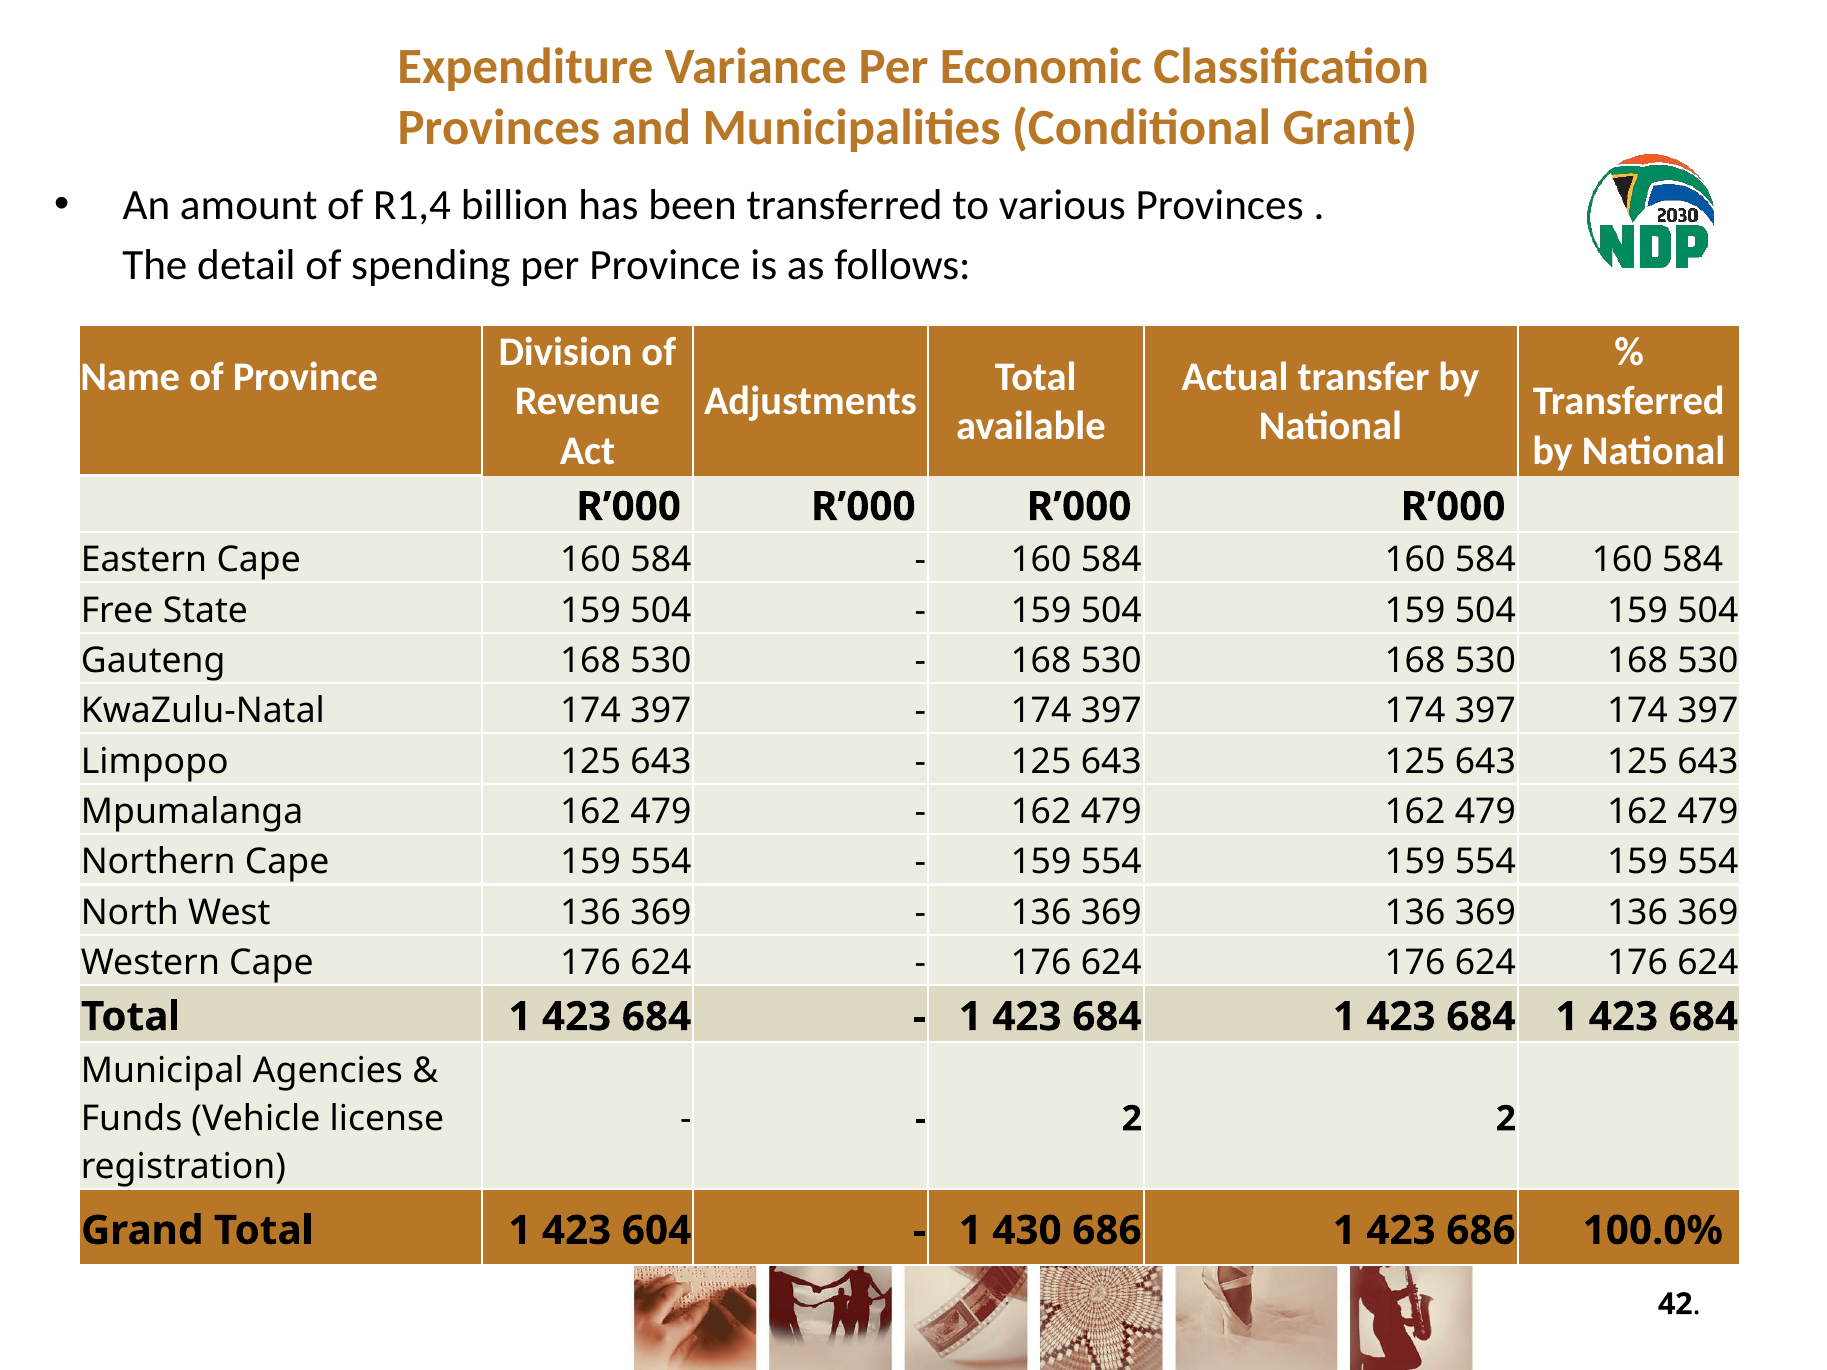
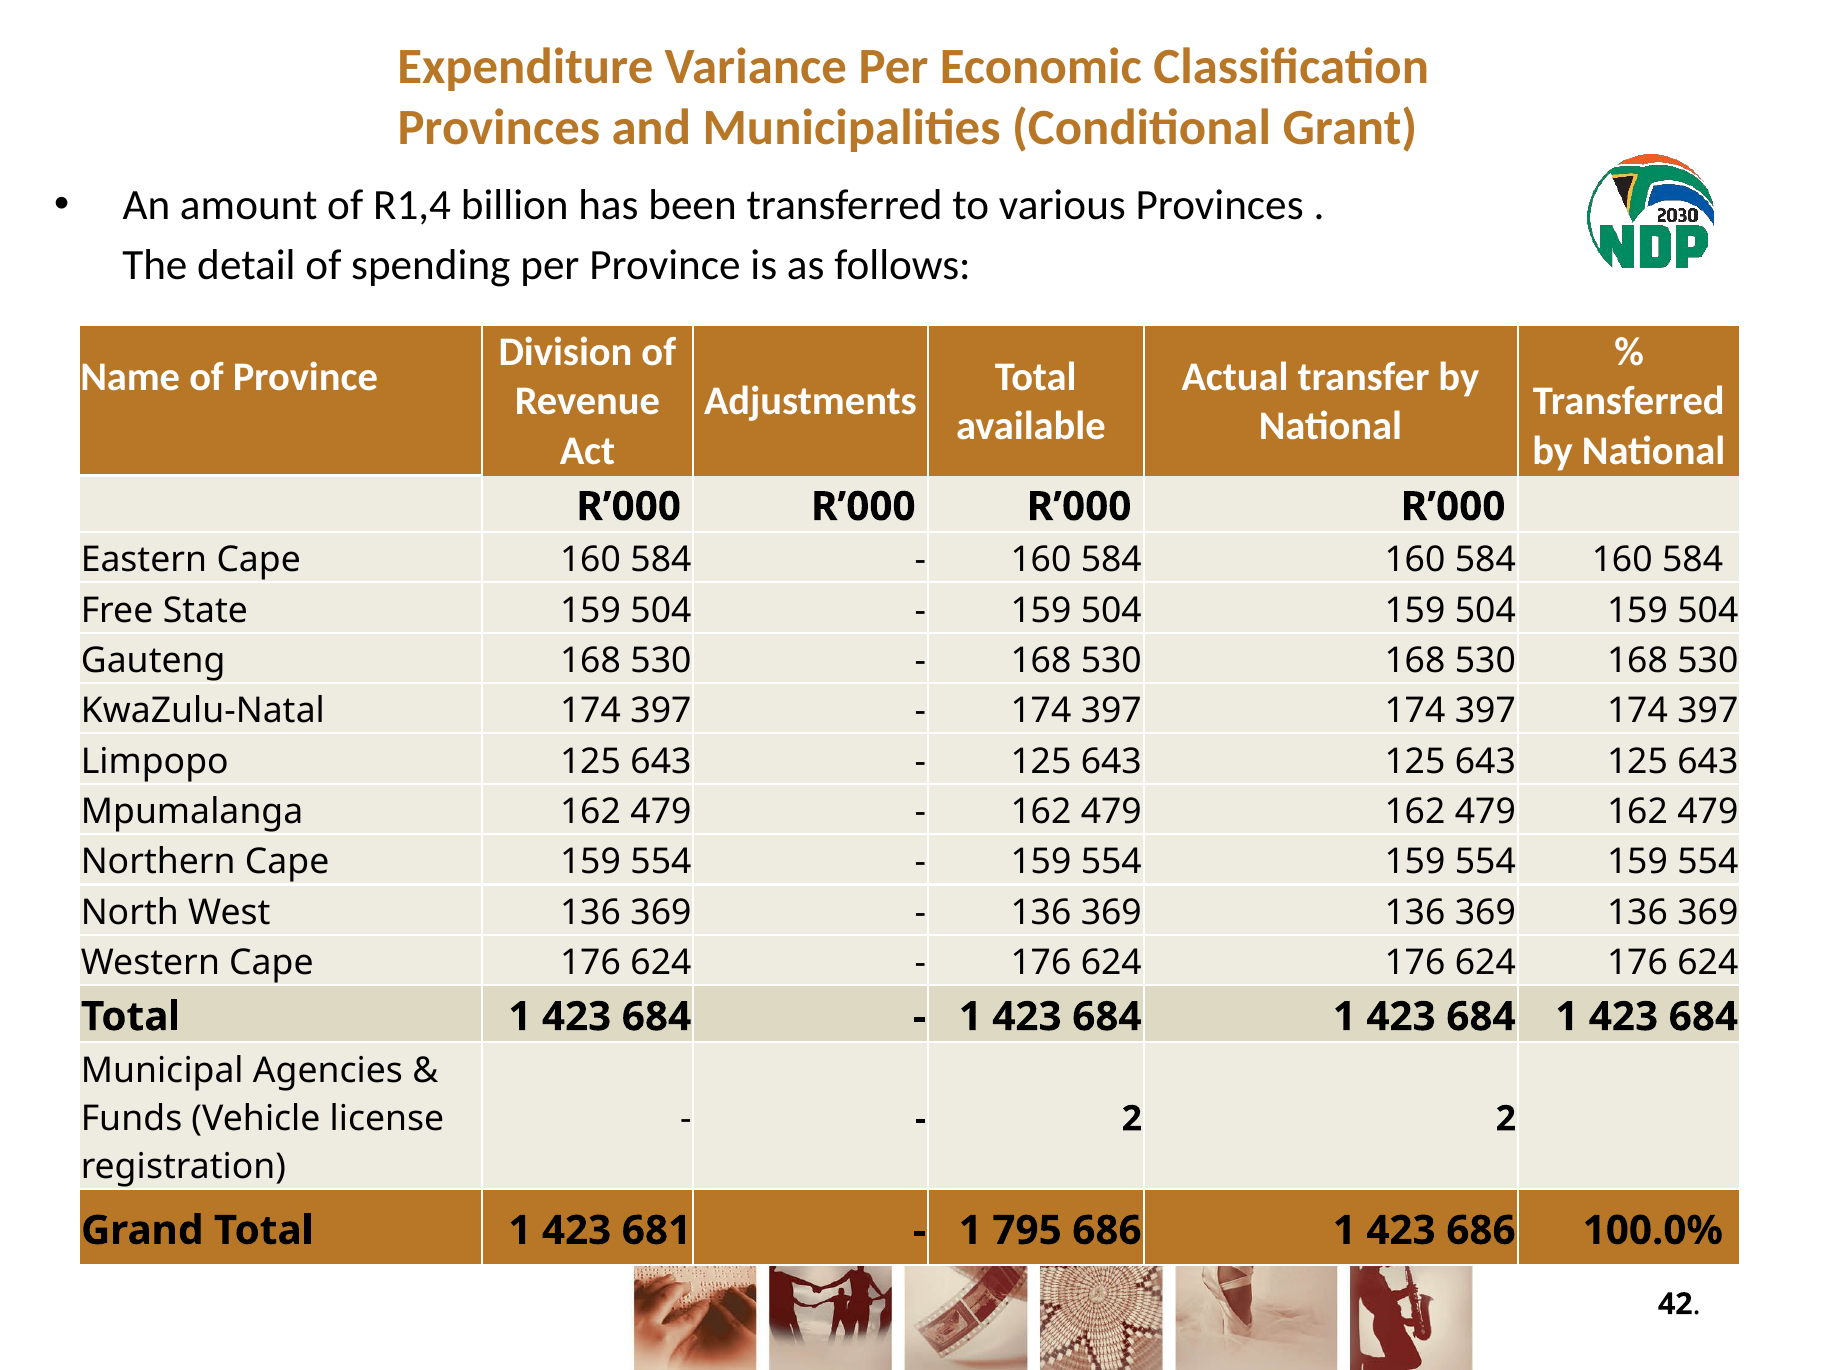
604: 604 -> 681 (657, 1231)
430: 430 -> 795 (1027, 1231)
